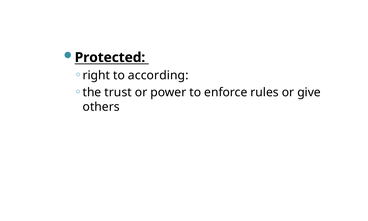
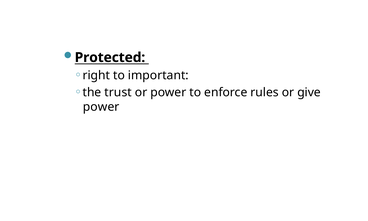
according: according -> important (158, 75)
others: others -> power (101, 107)
